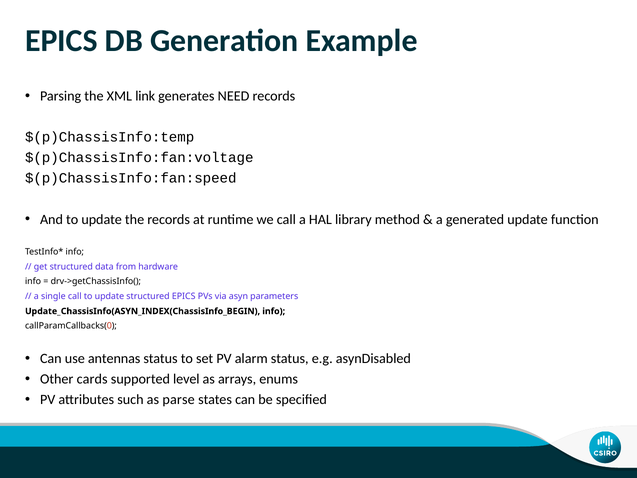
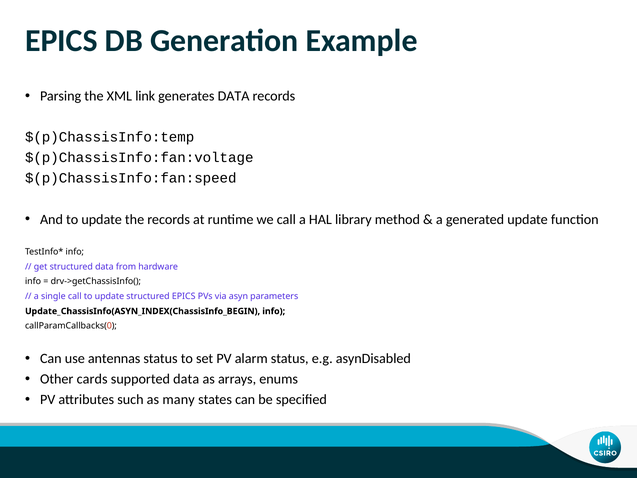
generates NEED: NEED -> DATA (234, 96)
supported level: level -> data (186, 379)
parse: parse -> many (179, 400)
